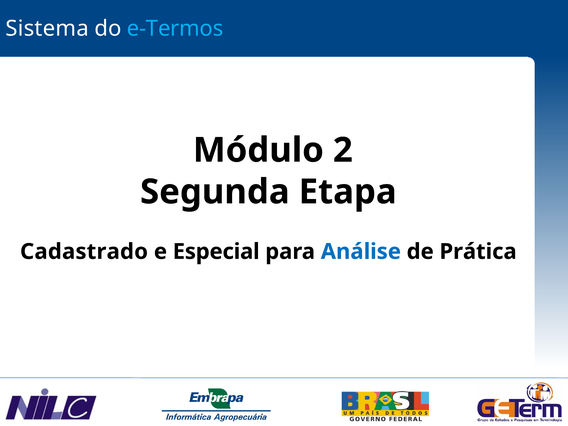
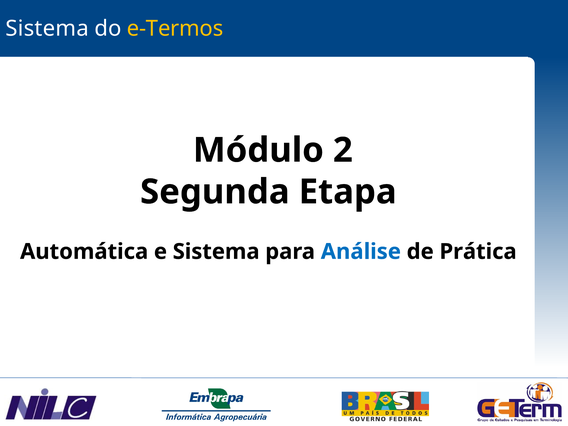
e-Termos colour: light blue -> yellow (175, 29)
Cadastrado: Cadastrado -> Automática (84, 252)
e Especial: Especial -> Sistema (216, 252)
